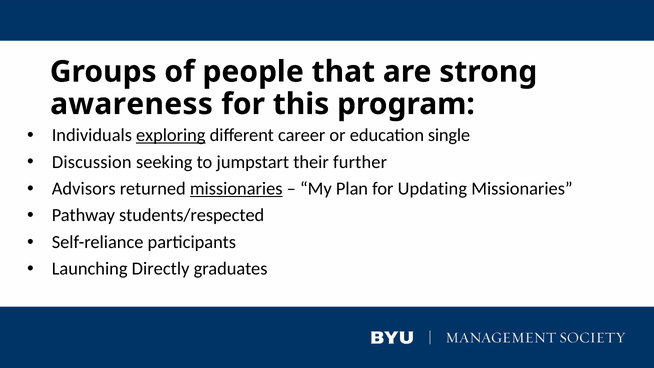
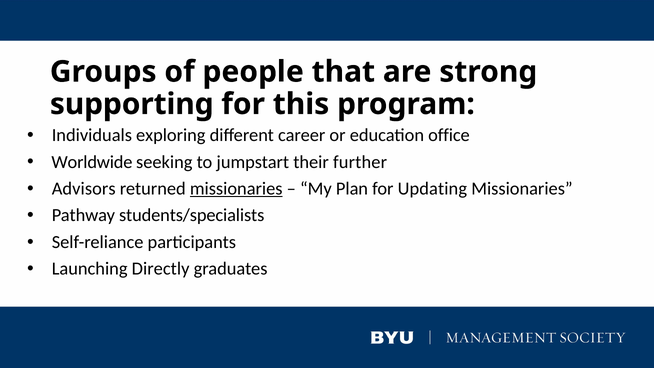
awareness: awareness -> supporting (132, 104)
exploring underline: present -> none (171, 135)
single: single -> office (449, 135)
Discussion: Discussion -> Worldwide (92, 162)
students/respected: students/respected -> students/specialists (192, 215)
